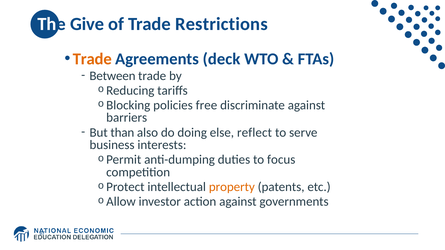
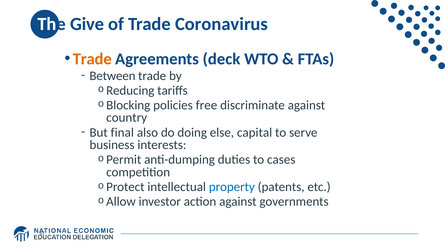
Restrictions: Restrictions -> Coronavirus (222, 24)
barriers: barriers -> country (127, 118)
than: than -> final (122, 133)
reflect: reflect -> capital (255, 133)
focus: focus -> cases (281, 160)
property colour: orange -> blue (232, 187)
